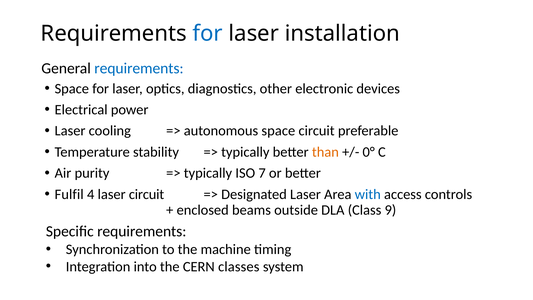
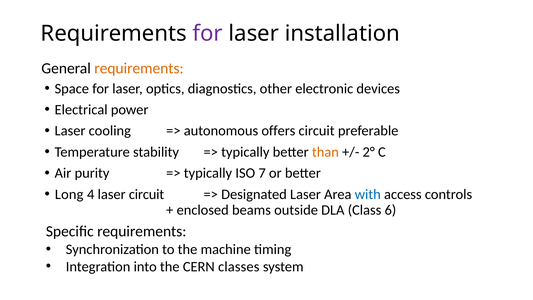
for colour: blue -> purple (208, 34)
requirements colour: blue -> orange (139, 68)
autonomous space: space -> offers (278, 131)
0°: 0° -> 2° (369, 152)
Fulfil: Fulfil -> Long (69, 194)
9: 9 -> 6 (390, 210)
